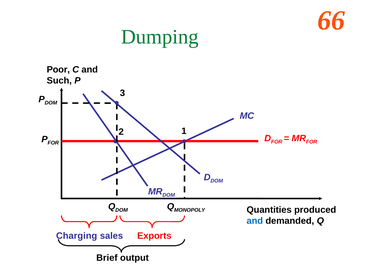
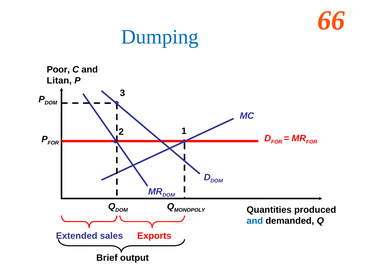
Dumping colour: green -> blue (160, 37)
Such: Such -> Litan (59, 81)
Charging: Charging -> Extended (77, 236)
